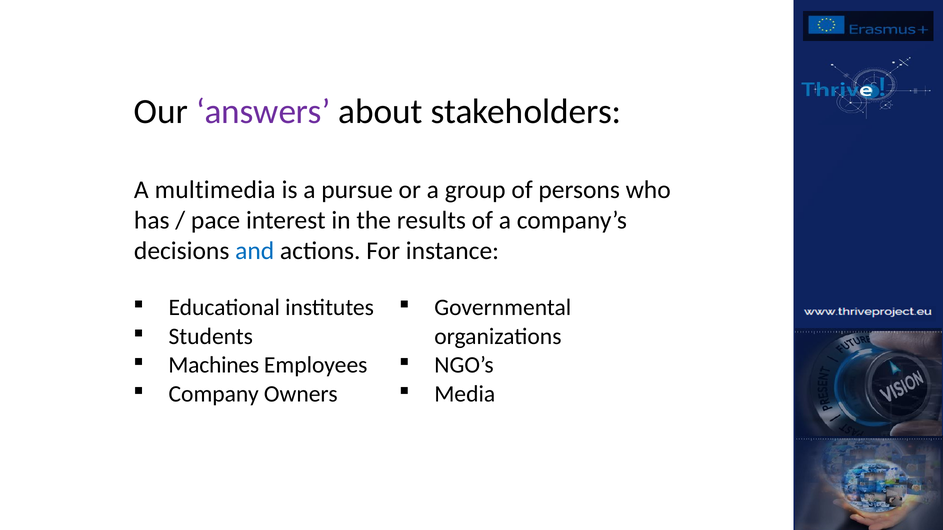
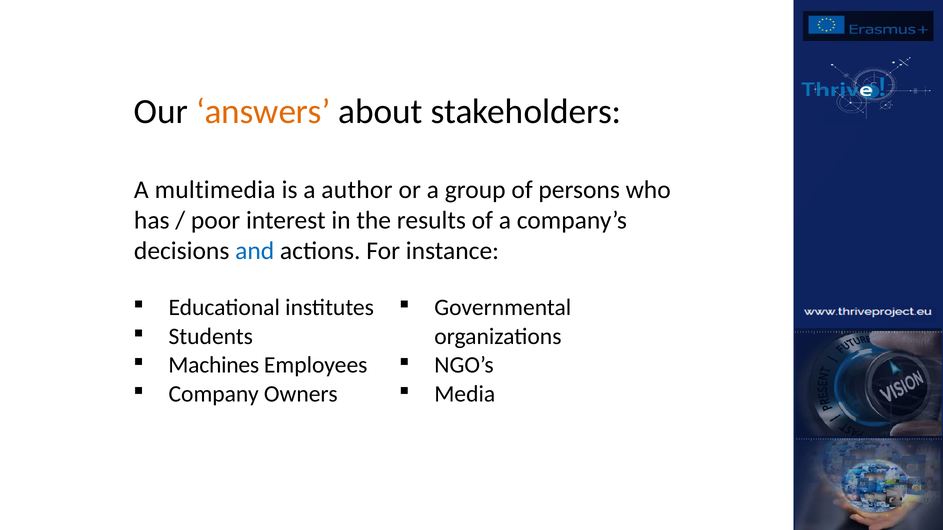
answers colour: purple -> orange (263, 112)
pursue: pursue -> author (357, 190)
pace: pace -> poor (216, 221)
